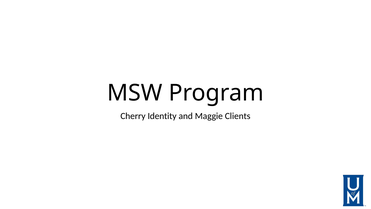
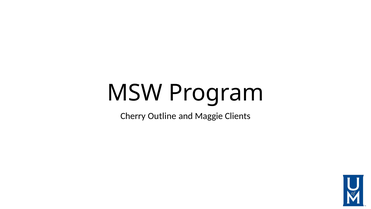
Identity: Identity -> Outline (162, 116)
